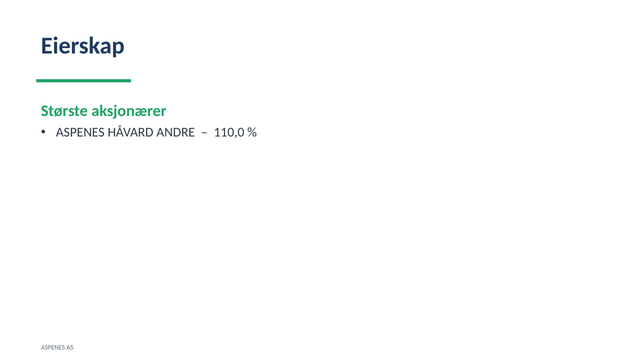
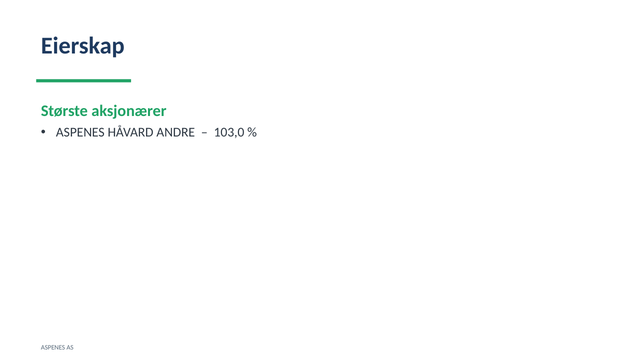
110,0: 110,0 -> 103,0 (229, 132)
